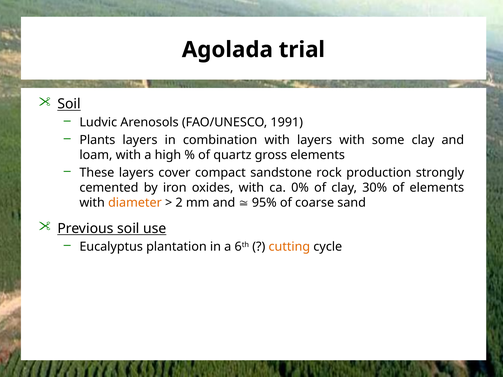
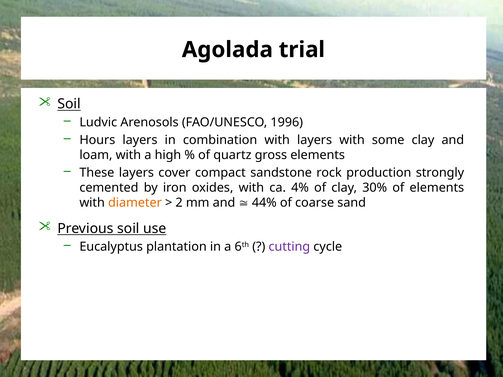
1991: 1991 -> 1996 (287, 122)
Plants: Plants -> Hours (97, 140)
0%: 0% -> 4% (300, 188)
95%: 95% -> 44% (264, 203)
cutting colour: orange -> purple (289, 247)
